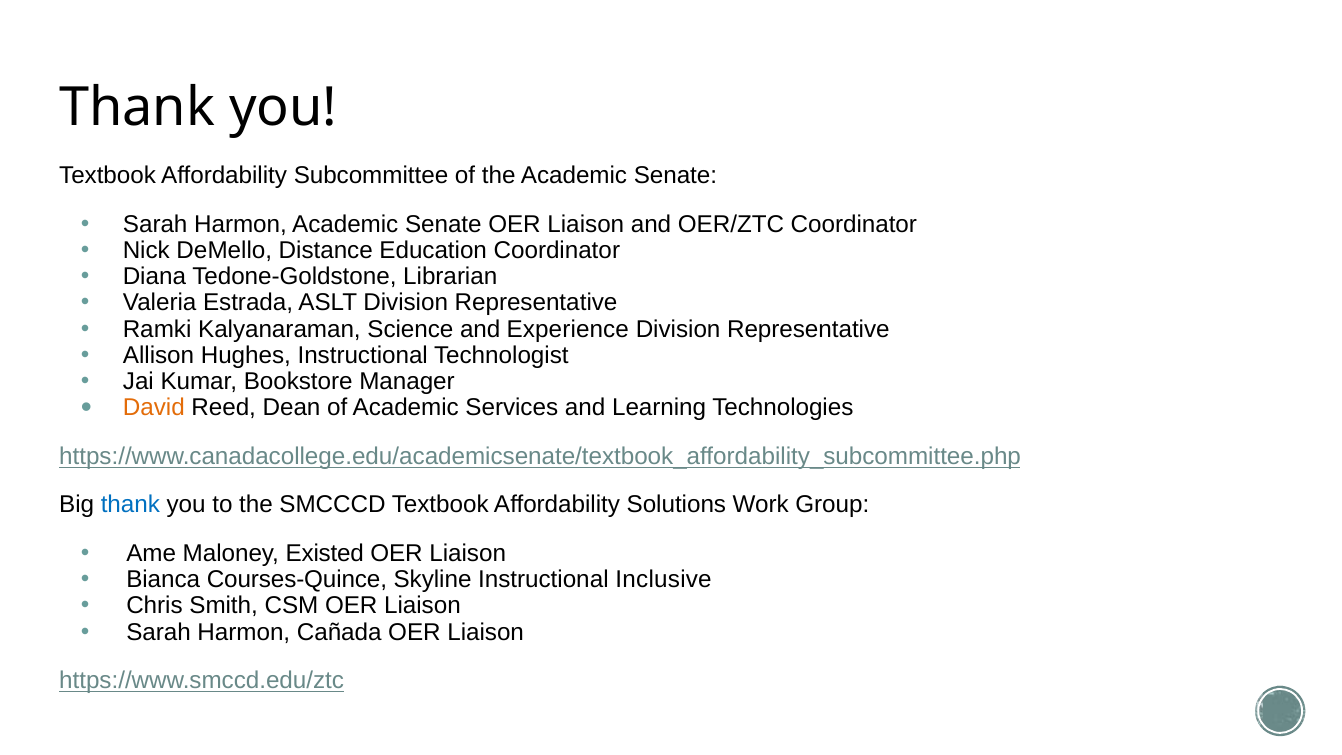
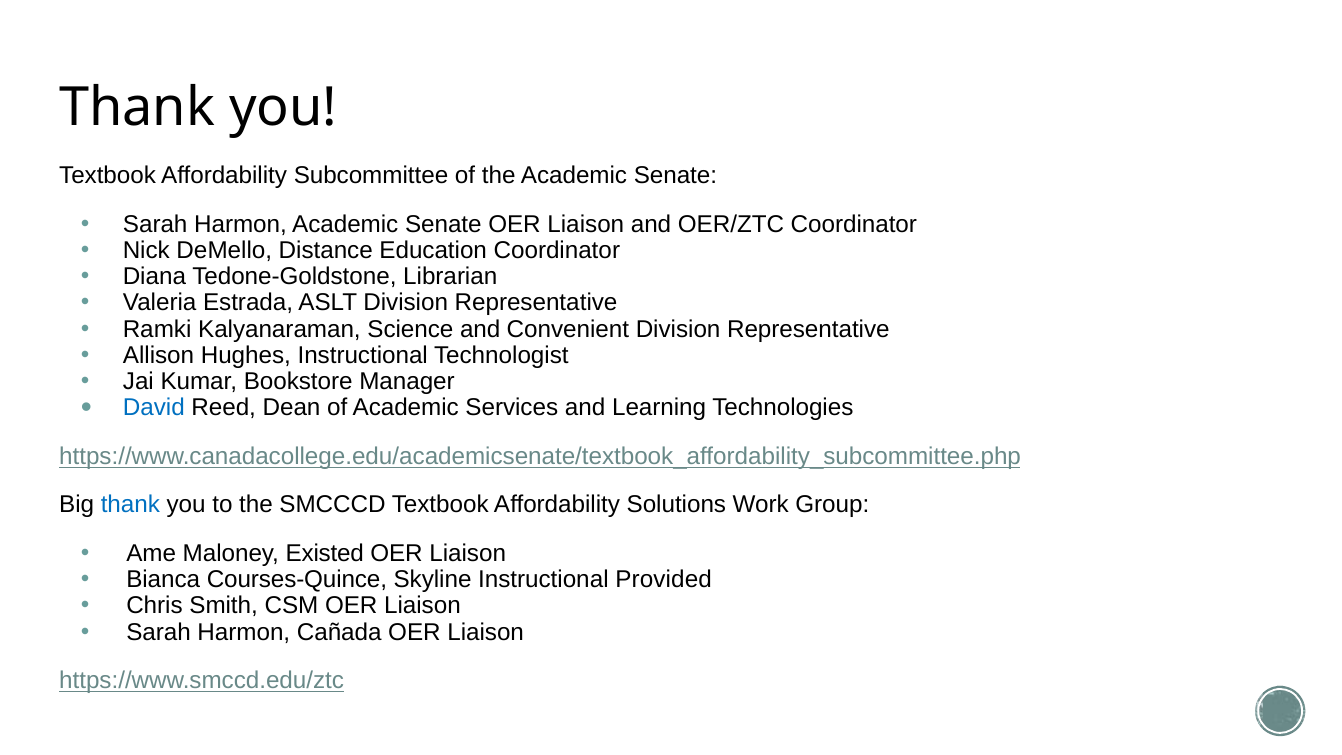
Experience: Experience -> Convenient (568, 329)
David colour: orange -> blue (154, 408)
Inclusive: Inclusive -> Provided (664, 580)
